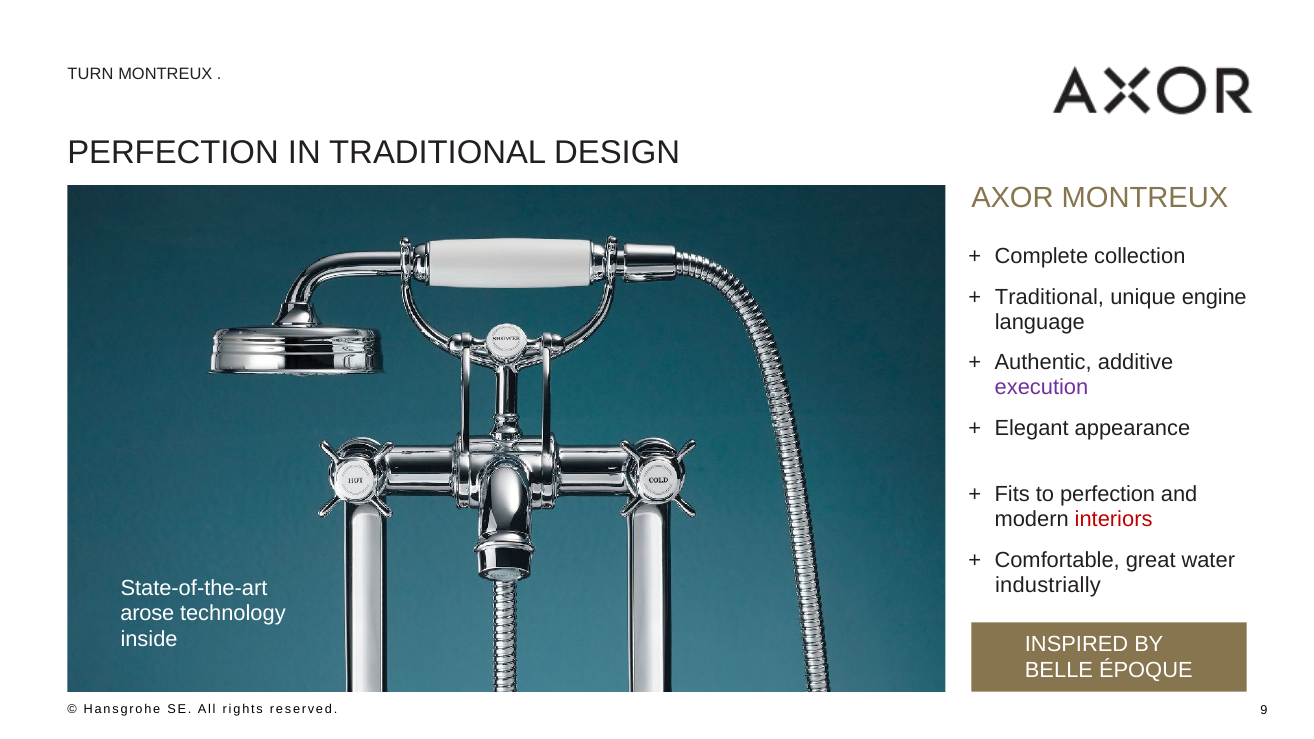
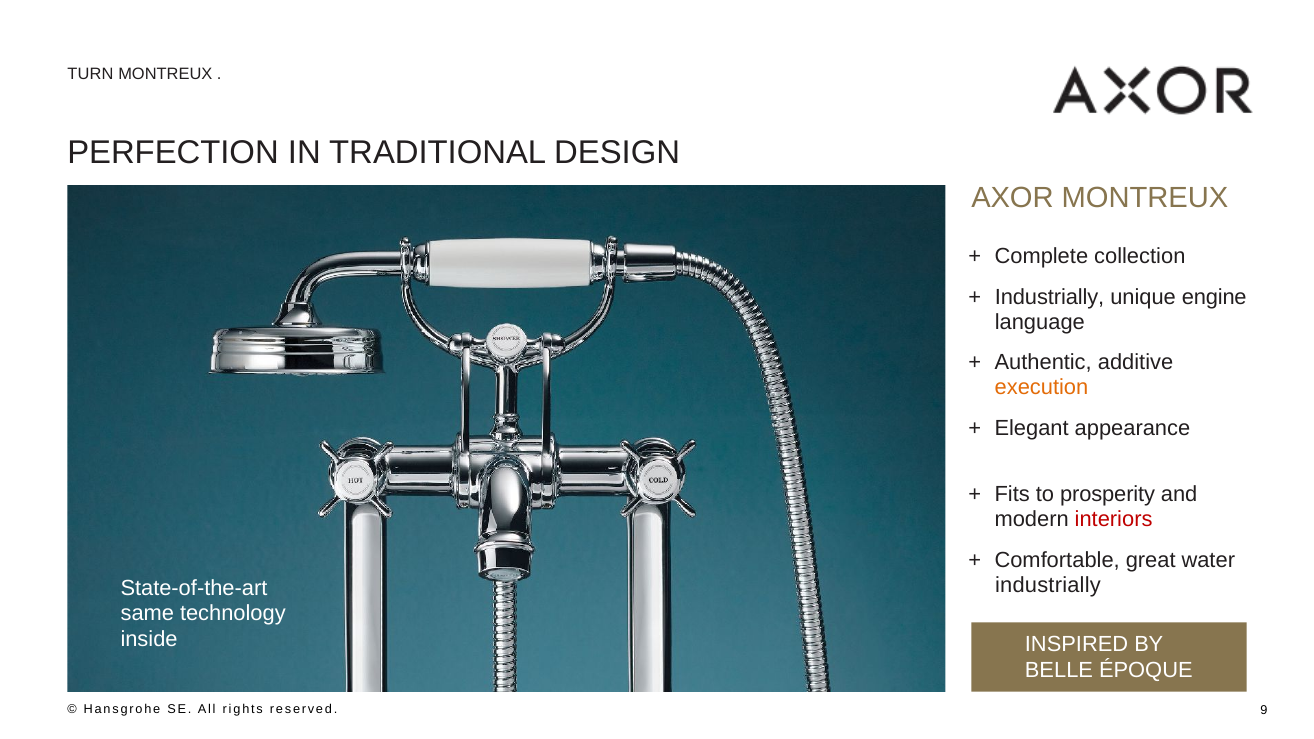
Traditional: Traditional -> Industrially (1050, 297)
execution colour: purple -> orange (1041, 388)
to perfection: perfection -> prosperity (1108, 494)
arose: arose -> same (147, 614)
